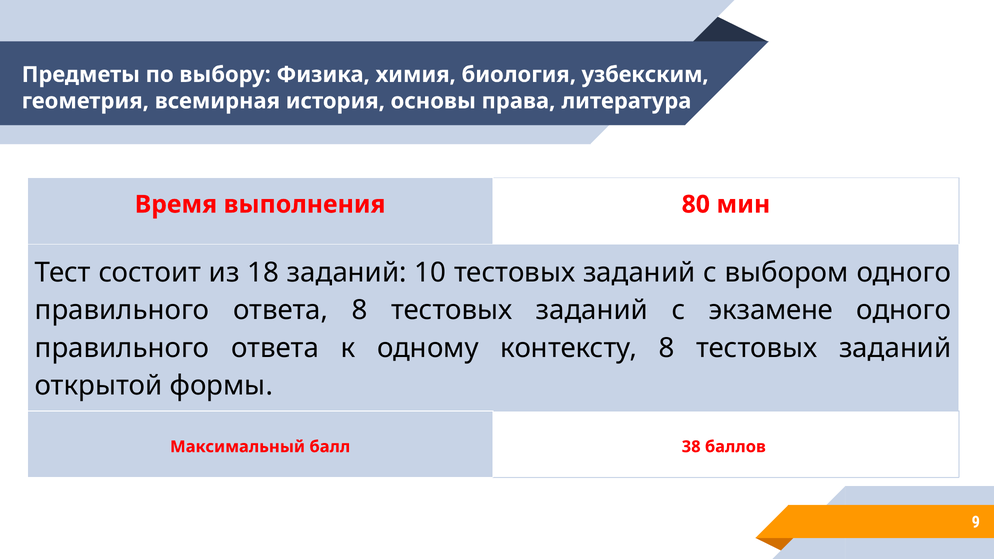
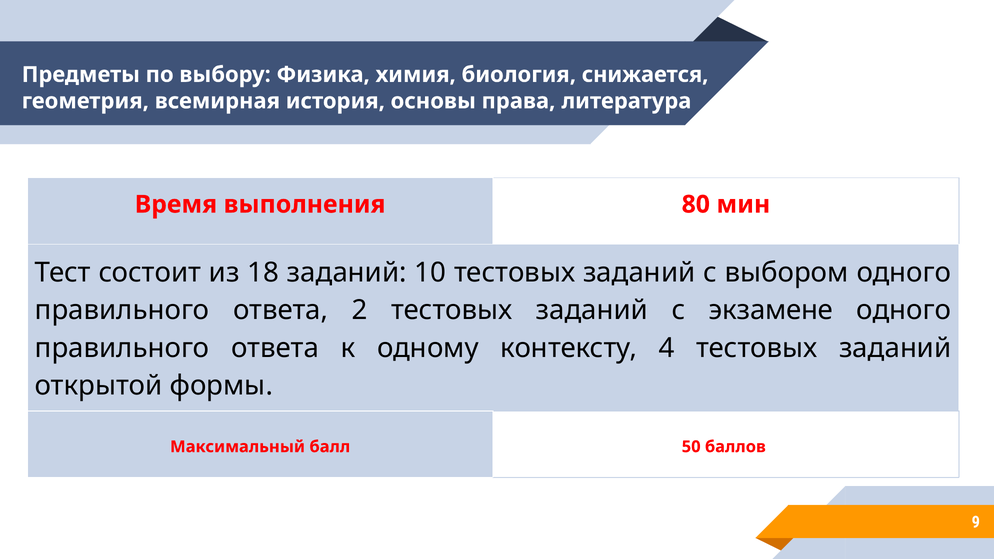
узбекским: узбекским -> снижается (645, 75)
ответа 8: 8 -> 2 (360, 310)
контексту 8: 8 -> 4 (667, 348)
38: 38 -> 50 (691, 447)
